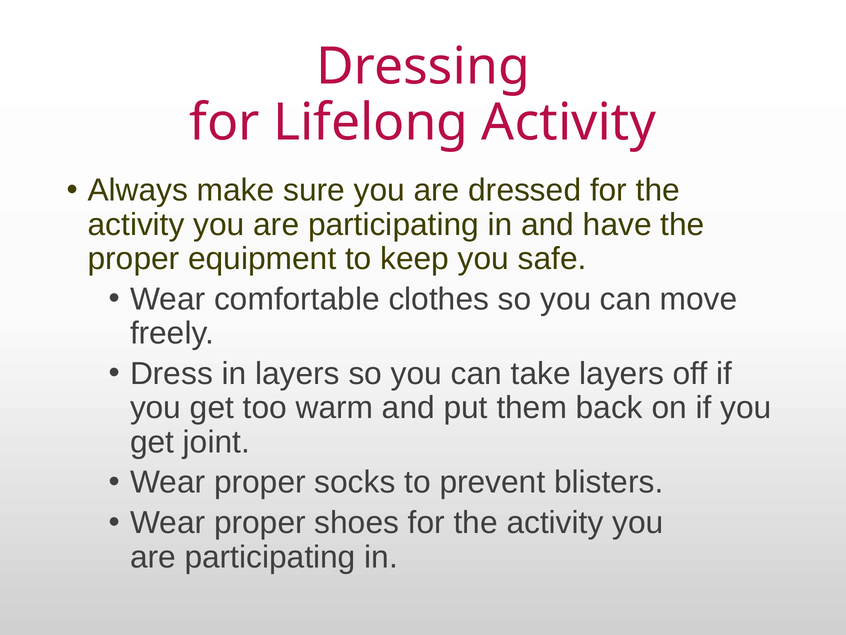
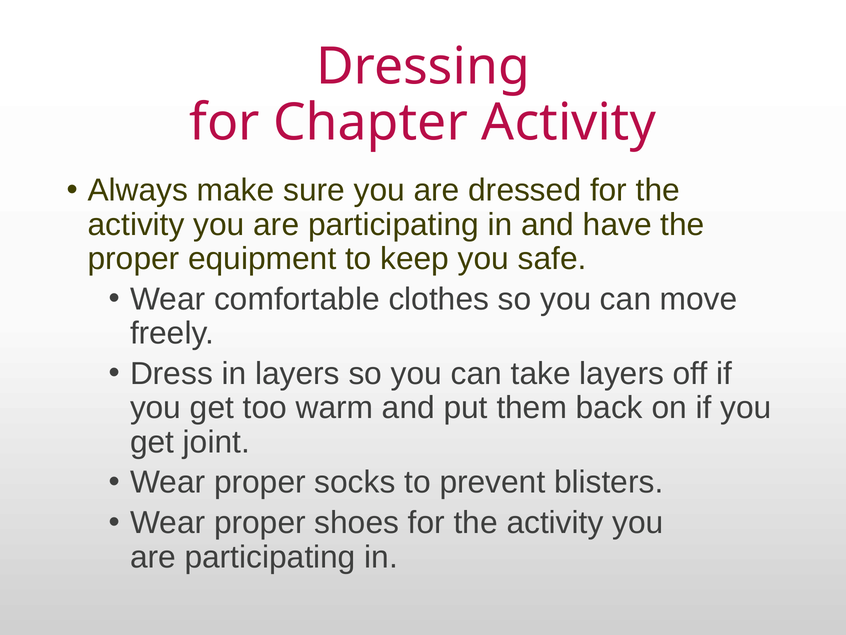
Lifelong: Lifelong -> Chapter (371, 123)
